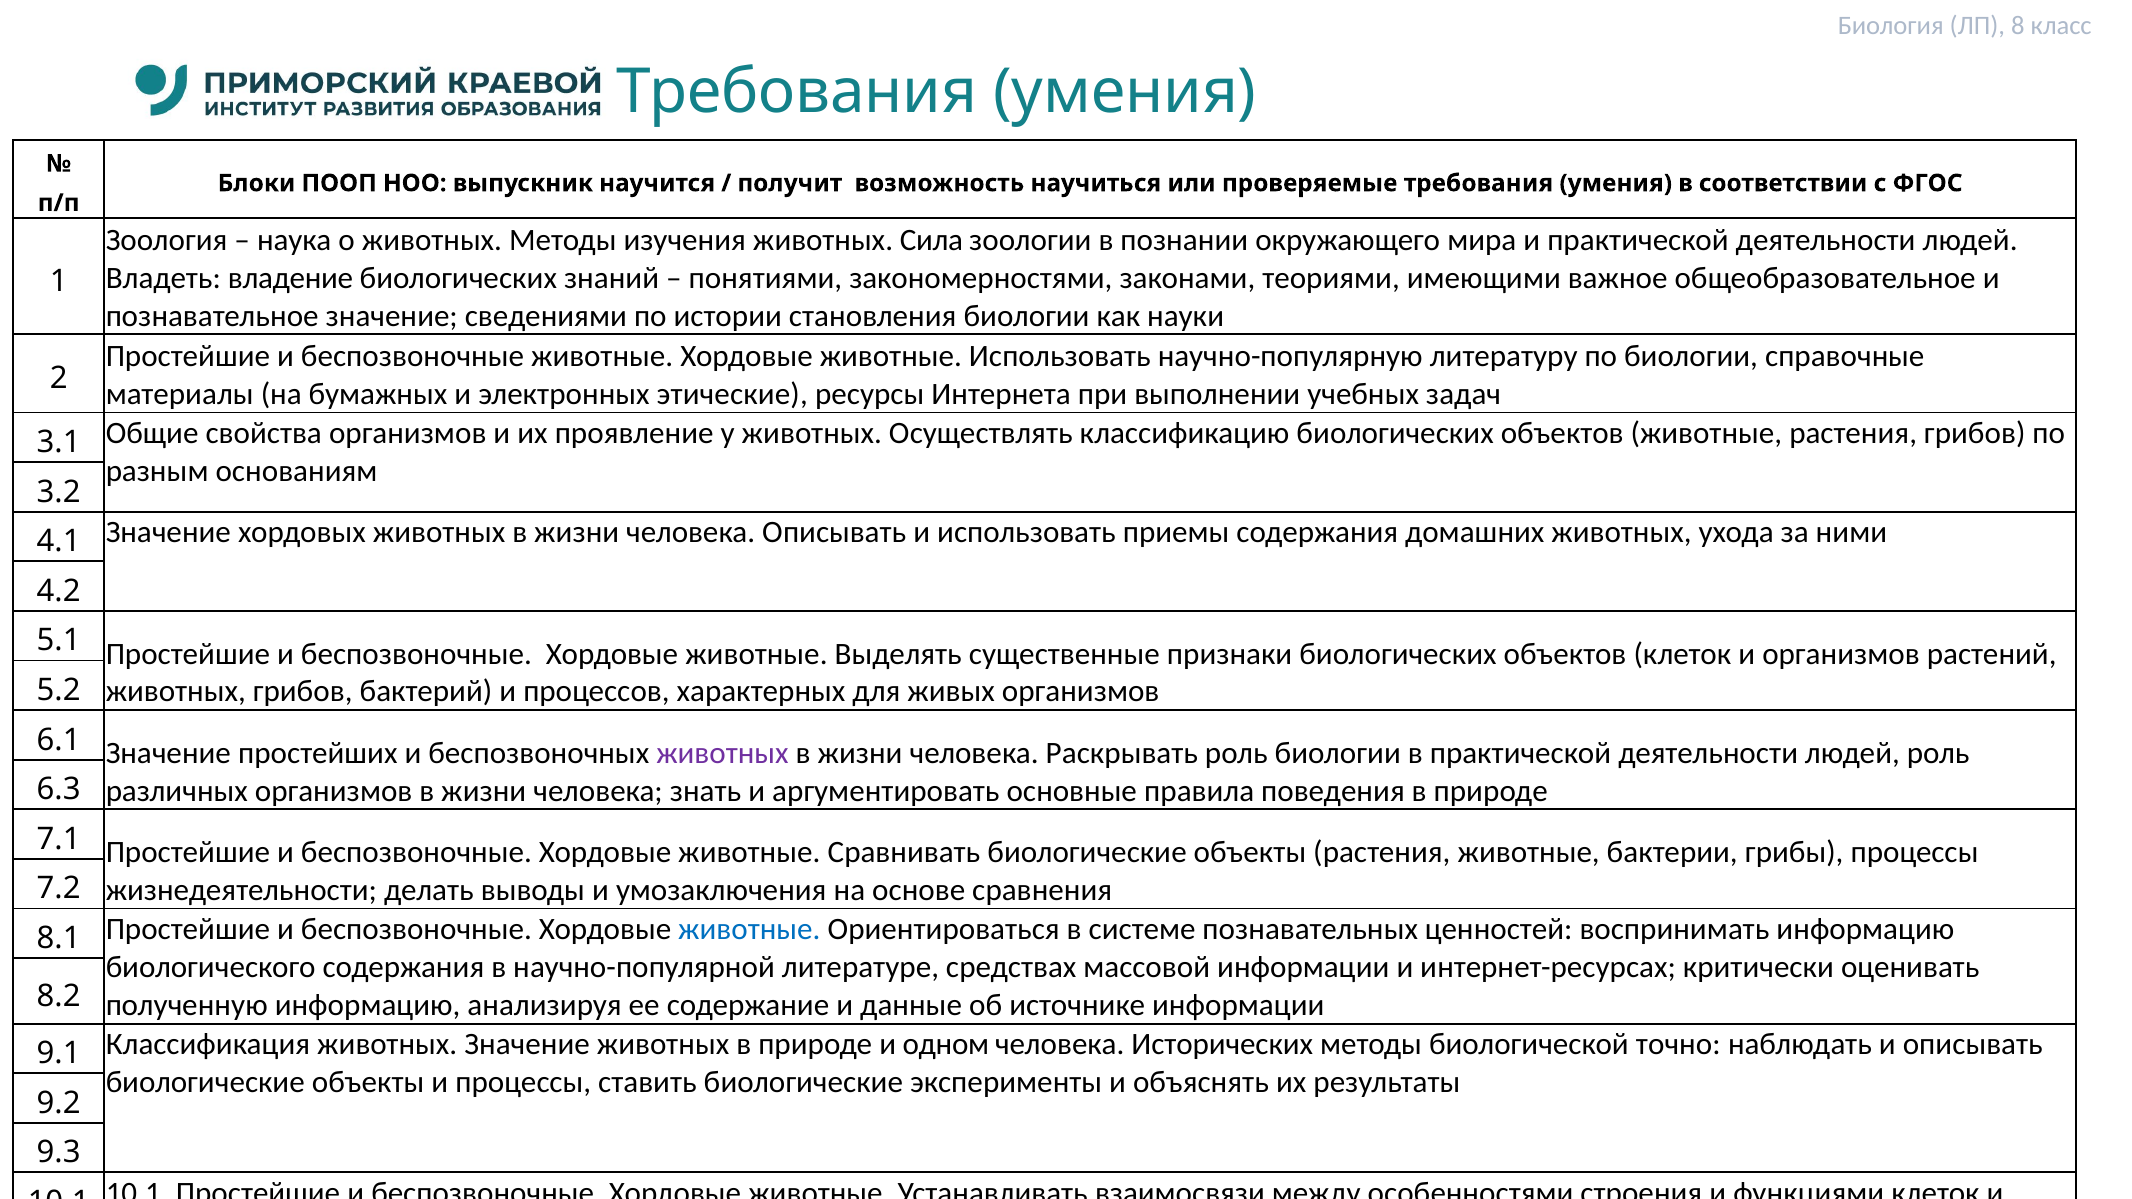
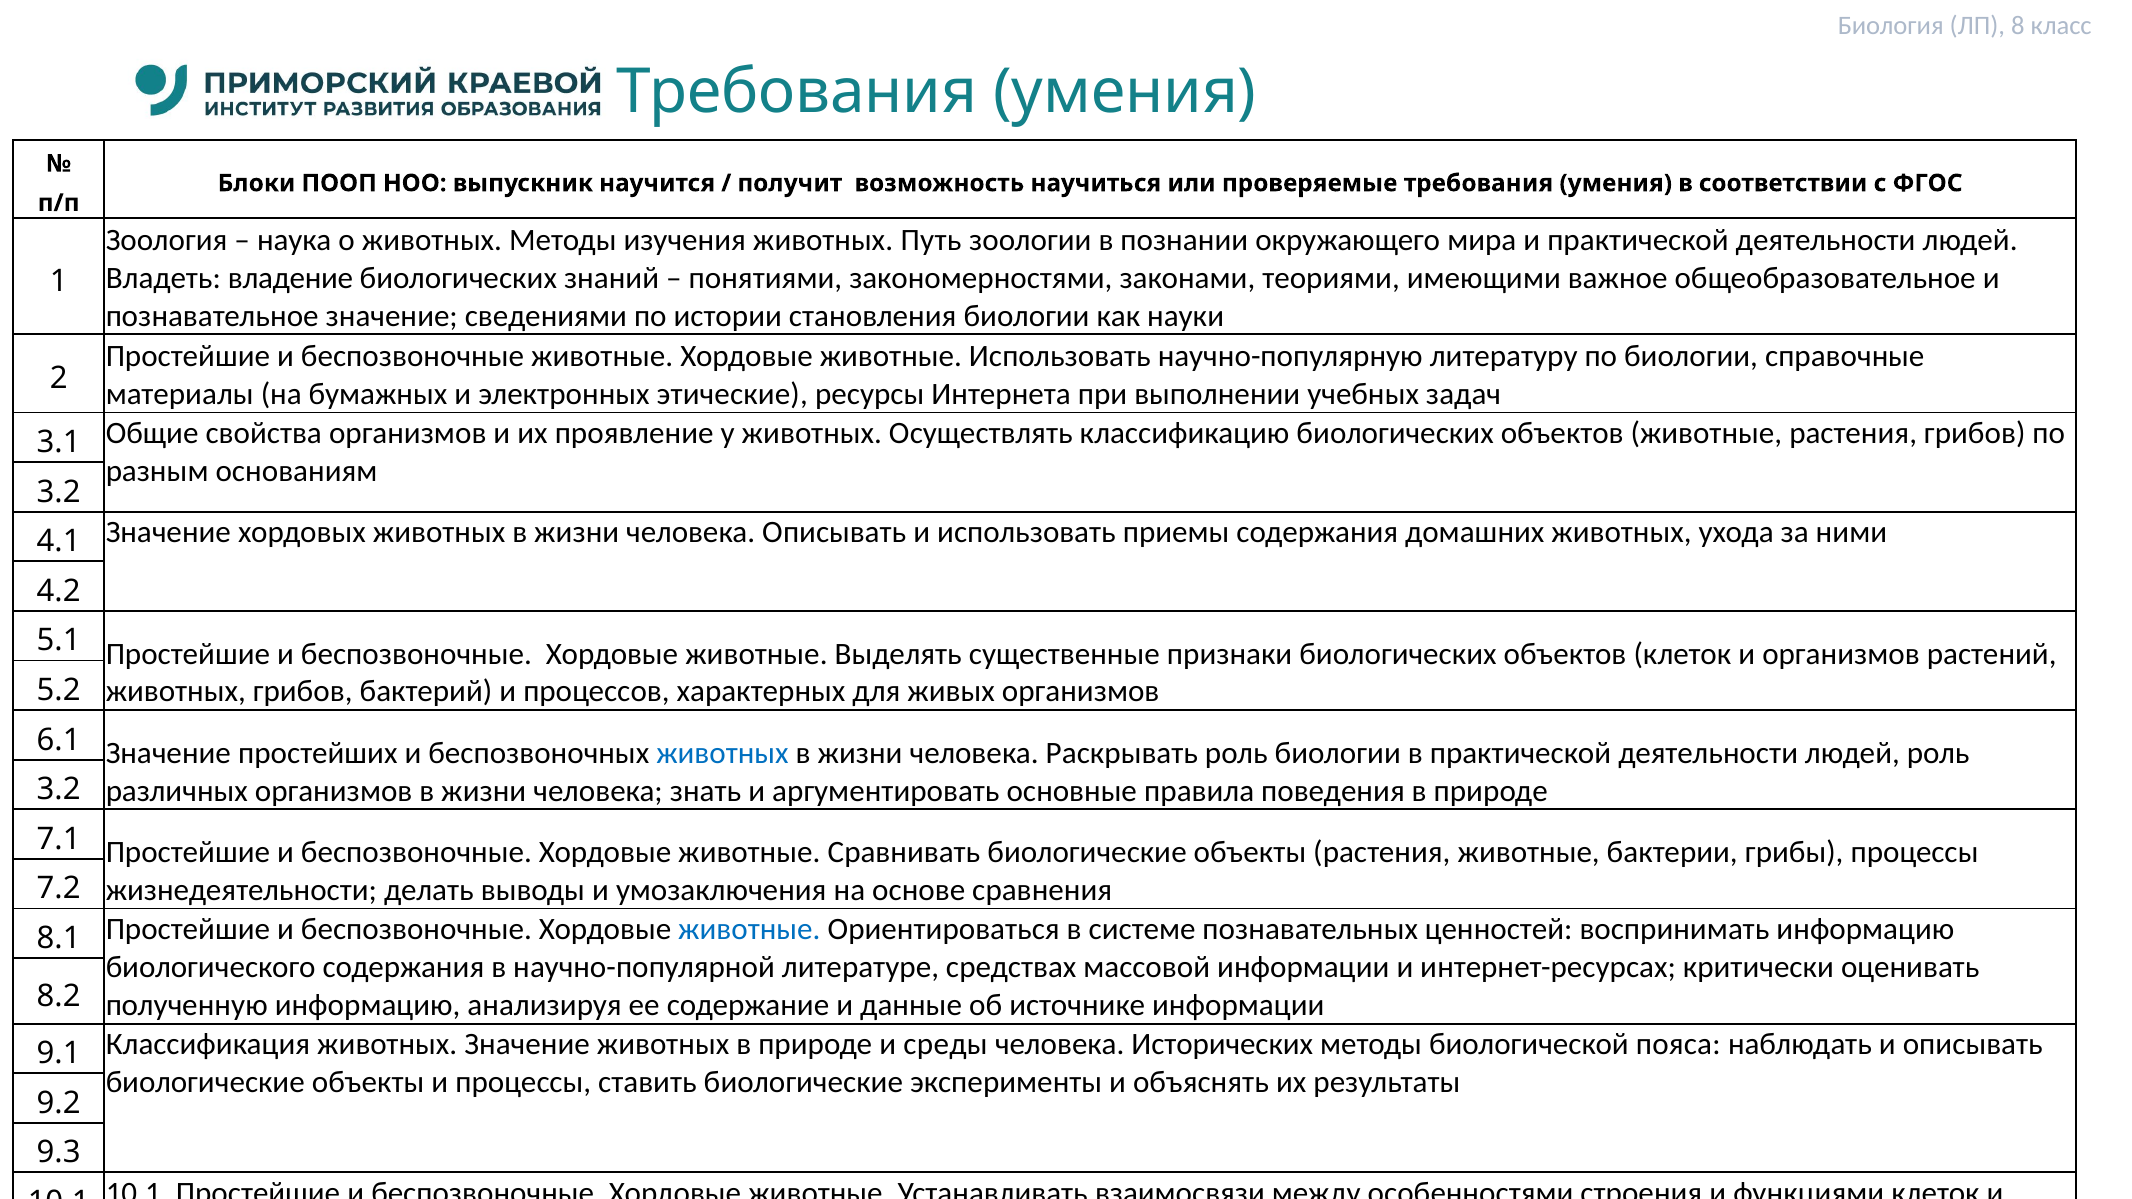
Сила: Сила -> Путь (931, 240)
животных colour: purple -> blue (722, 753)
6.3: 6.3 -> 3.2 (59, 790)
одном: одном -> среды (946, 1045)
точно: точно -> пояса (1678, 1045)
